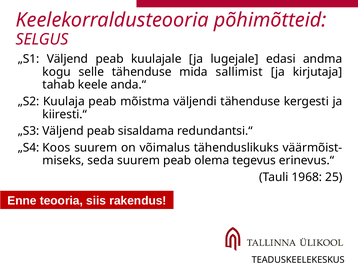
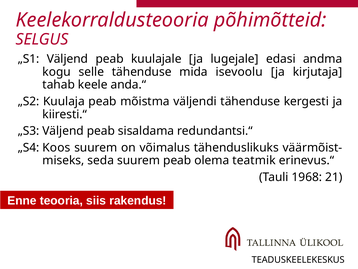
sallimist: sallimist -> isevoolu (239, 72)
tegevus: tegevus -> teatmik (254, 160)
25: 25 -> 21 (334, 177)
